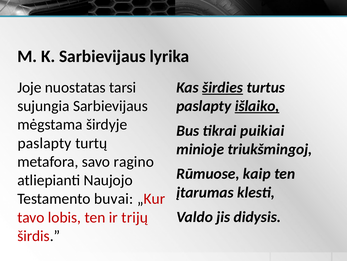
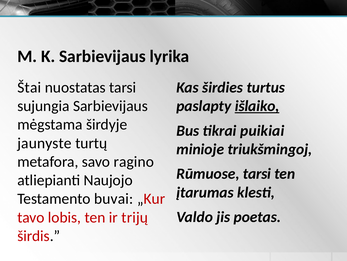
Joje: Joje -> Štai (29, 87)
širdies underline: present -> none (223, 87)
paslapty: paslapty -> jaunyste (44, 143)
Rūmuose kaip: kaip -> tarsi (257, 173)
didysis: didysis -> poetas (257, 216)
